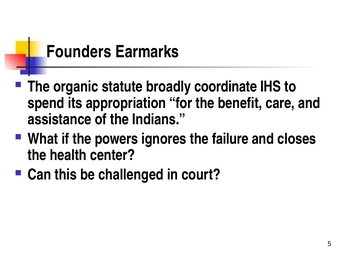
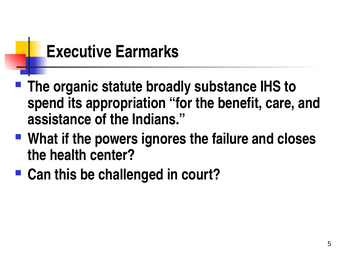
Founders: Founders -> Executive (79, 52)
coordinate: coordinate -> substance (226, 87)
